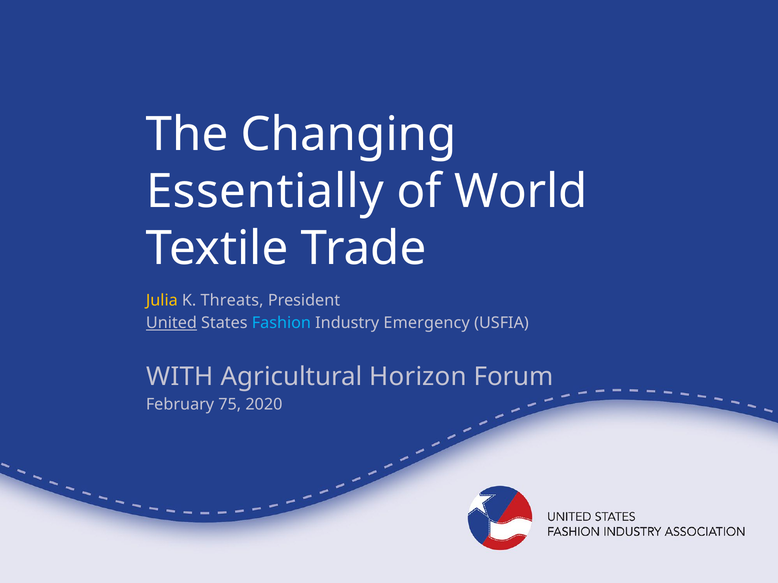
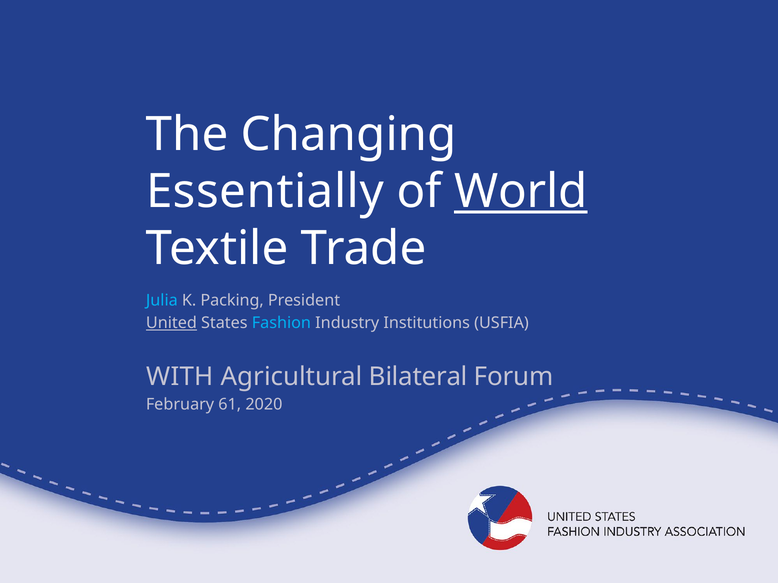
World underline: none -> present (521, 192)
Julia colour: yellow -> light blue (162, 300)
Threats: Threats -> Packing (232, 300)
Emergency: Emergency -> Institutions (427, 323)
Horizon: Horizon -> Bilateral (418, 377)
75: 75 -> 61 (230, 405)
